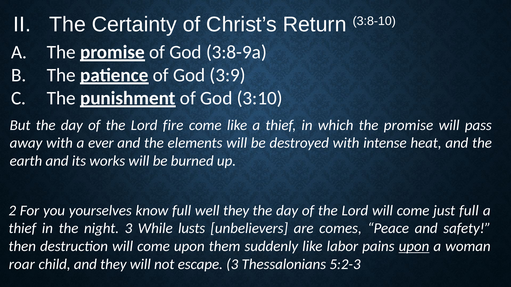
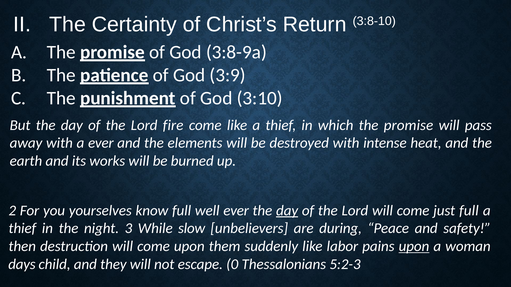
well they: they -> ever (236, 211)
day underline: none -> present (287, 211)
lusts: lusts -> slow (192, 229)
comes: comes -> during (341, 229)
roar: roar -> days (22, 264)
escape 3: 3 -> 0 (232, 264)
